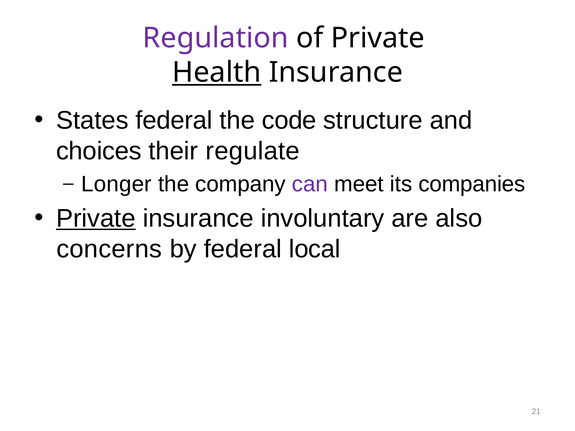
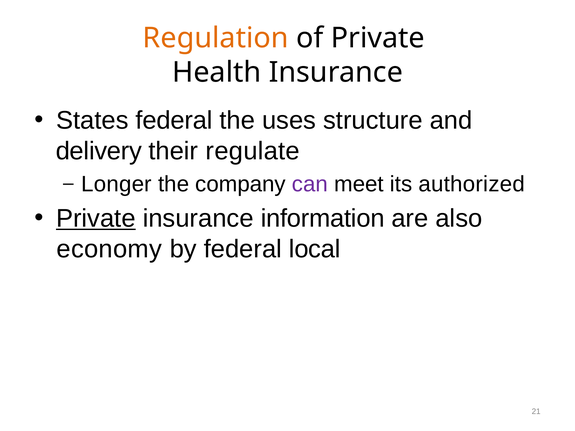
Regulation colour: purple -> orange (216, 38)
Health underline: present -> none (217, 72)
code: code -> uses (289, 121)
choices: choices -> delivery (99, 151)
companies: companies -> authorized (472, 184)
involuntary: involuntary -> information (323, 218)
concerns: concerns -> economy (109, 249)
